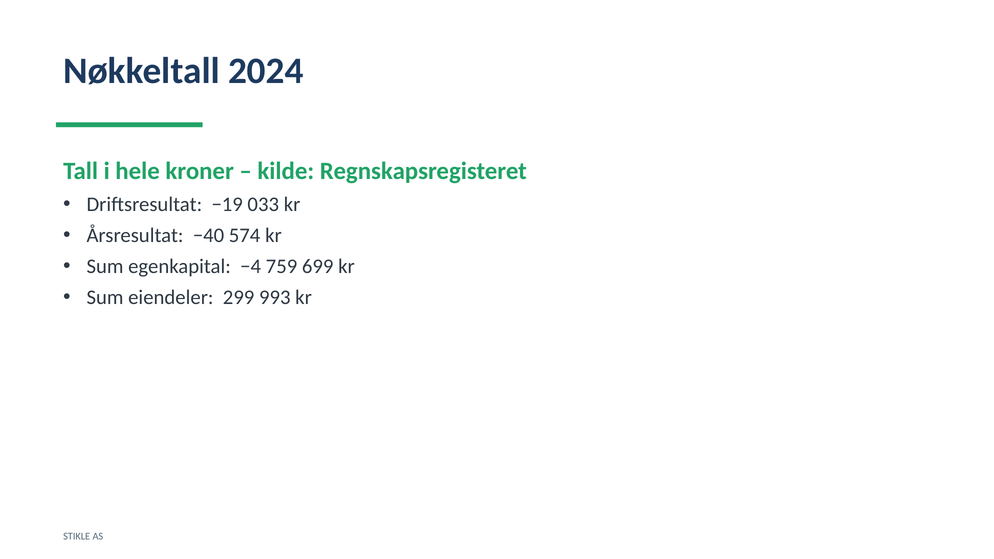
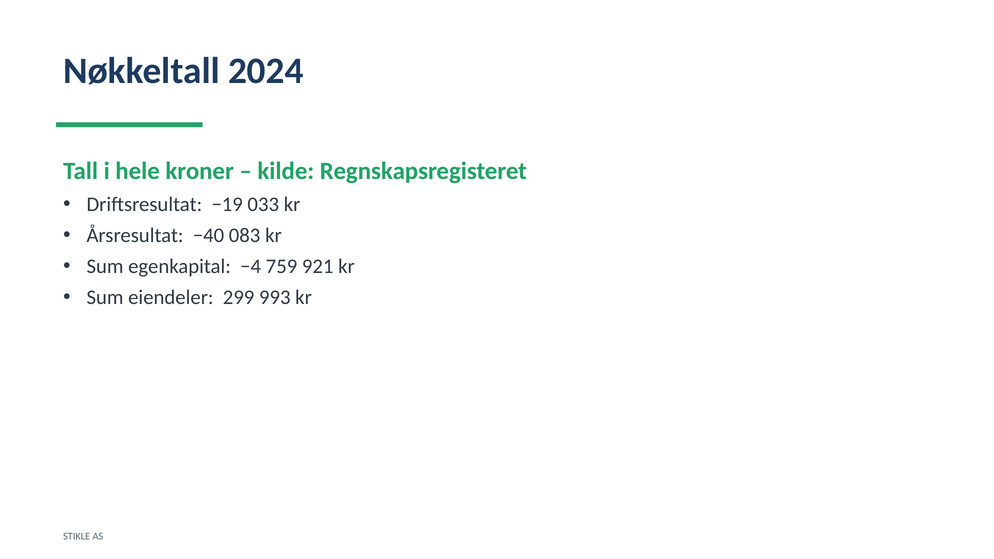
574: 574 -> 083 (245, 235)
699: 699 -> 921 (318, 267)
